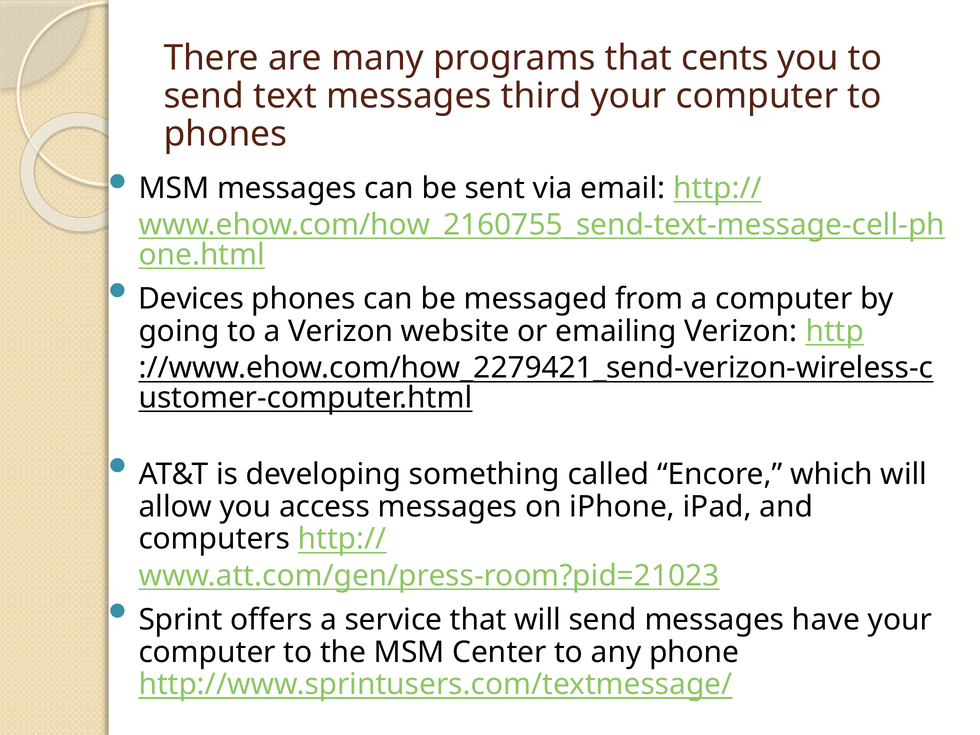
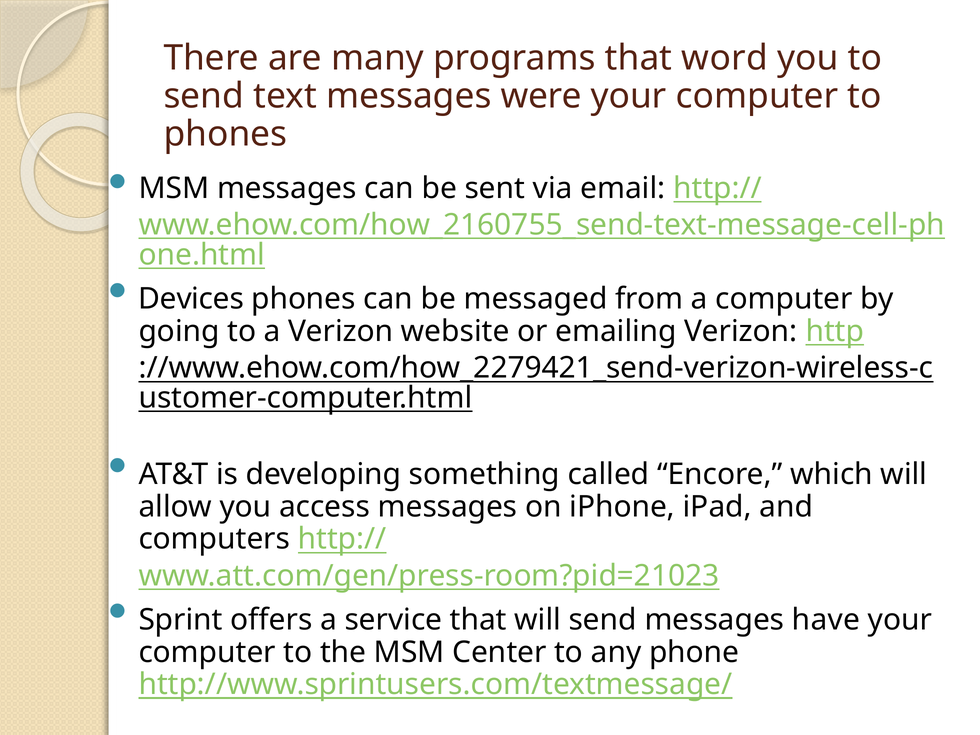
cents: cents -> word (725, 58)
third: third -> were (541, 96)
